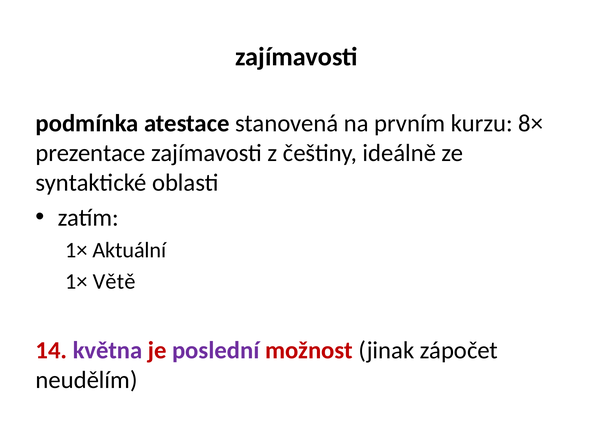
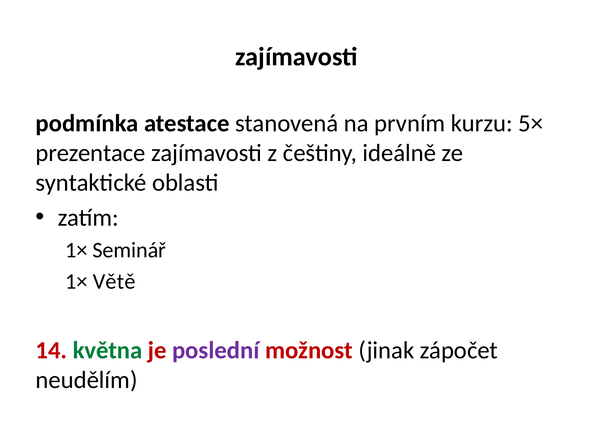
8×: 8× -> 5× (531, 123)
Aktuální: Aktuální -> Seminář (129, 250)
května colour: purple -> green (107, 350)
